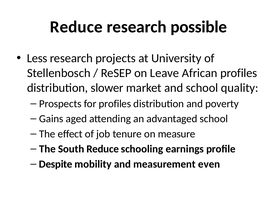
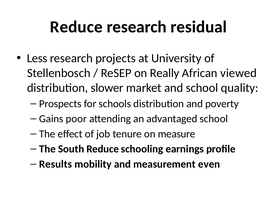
possible: possible -> residual (199, 27)
Leave: Leave -> Really (165, 73)
African profiles: profiles -> viewed (239, 73)
for profiles: profiles -> schools (115, 104)
aged: aged -> poor (76, 119)
Despite: Despite -> Results (56, 164)
